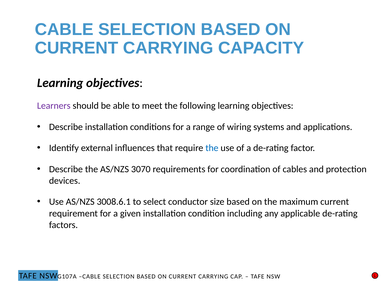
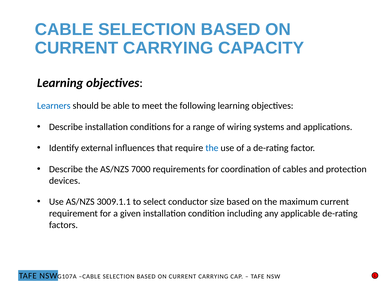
Learners colour: purple -> blue (54, 106)
3070: 3070 -> 7000 (141, 169)
3008.6.1: 3008.6.1 -> 3009.1.1 (114, 202)
